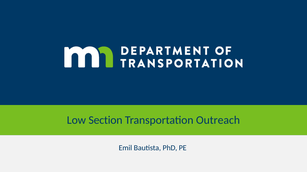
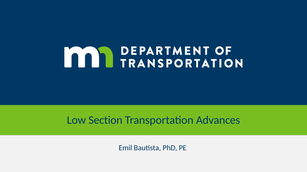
Outreach: Outreach -> Advances (218, 120)
